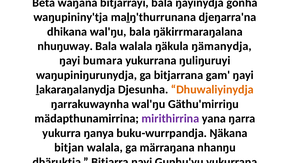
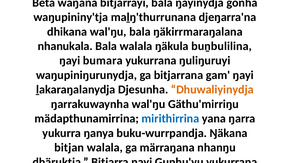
nhuŋuway: nhuŋuway -> nhanukala (65, 46)
ŋämanydja: ŋämanydja -> buṉbulilina (222, 46)
mirithirrina colour: purple -> blue (170, 119)
